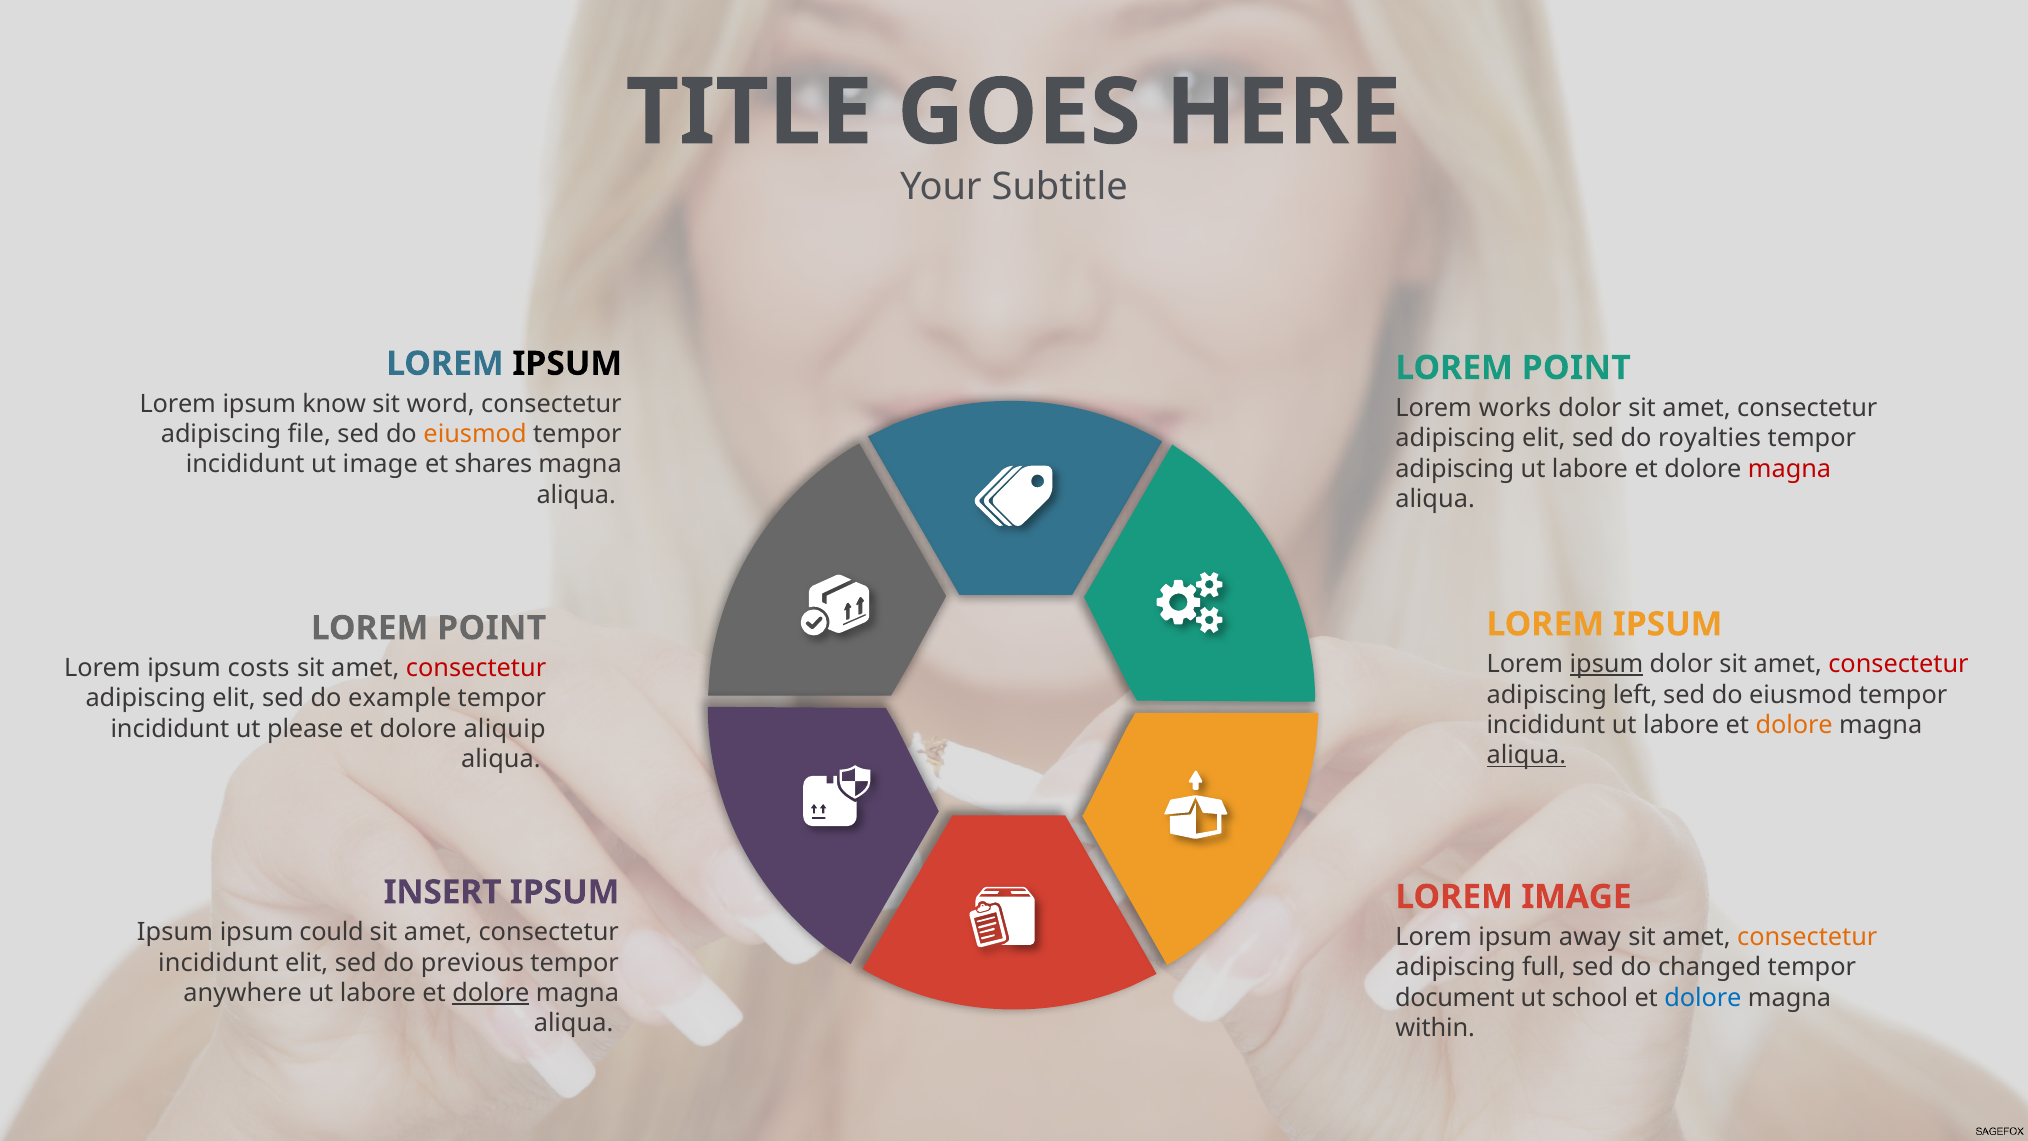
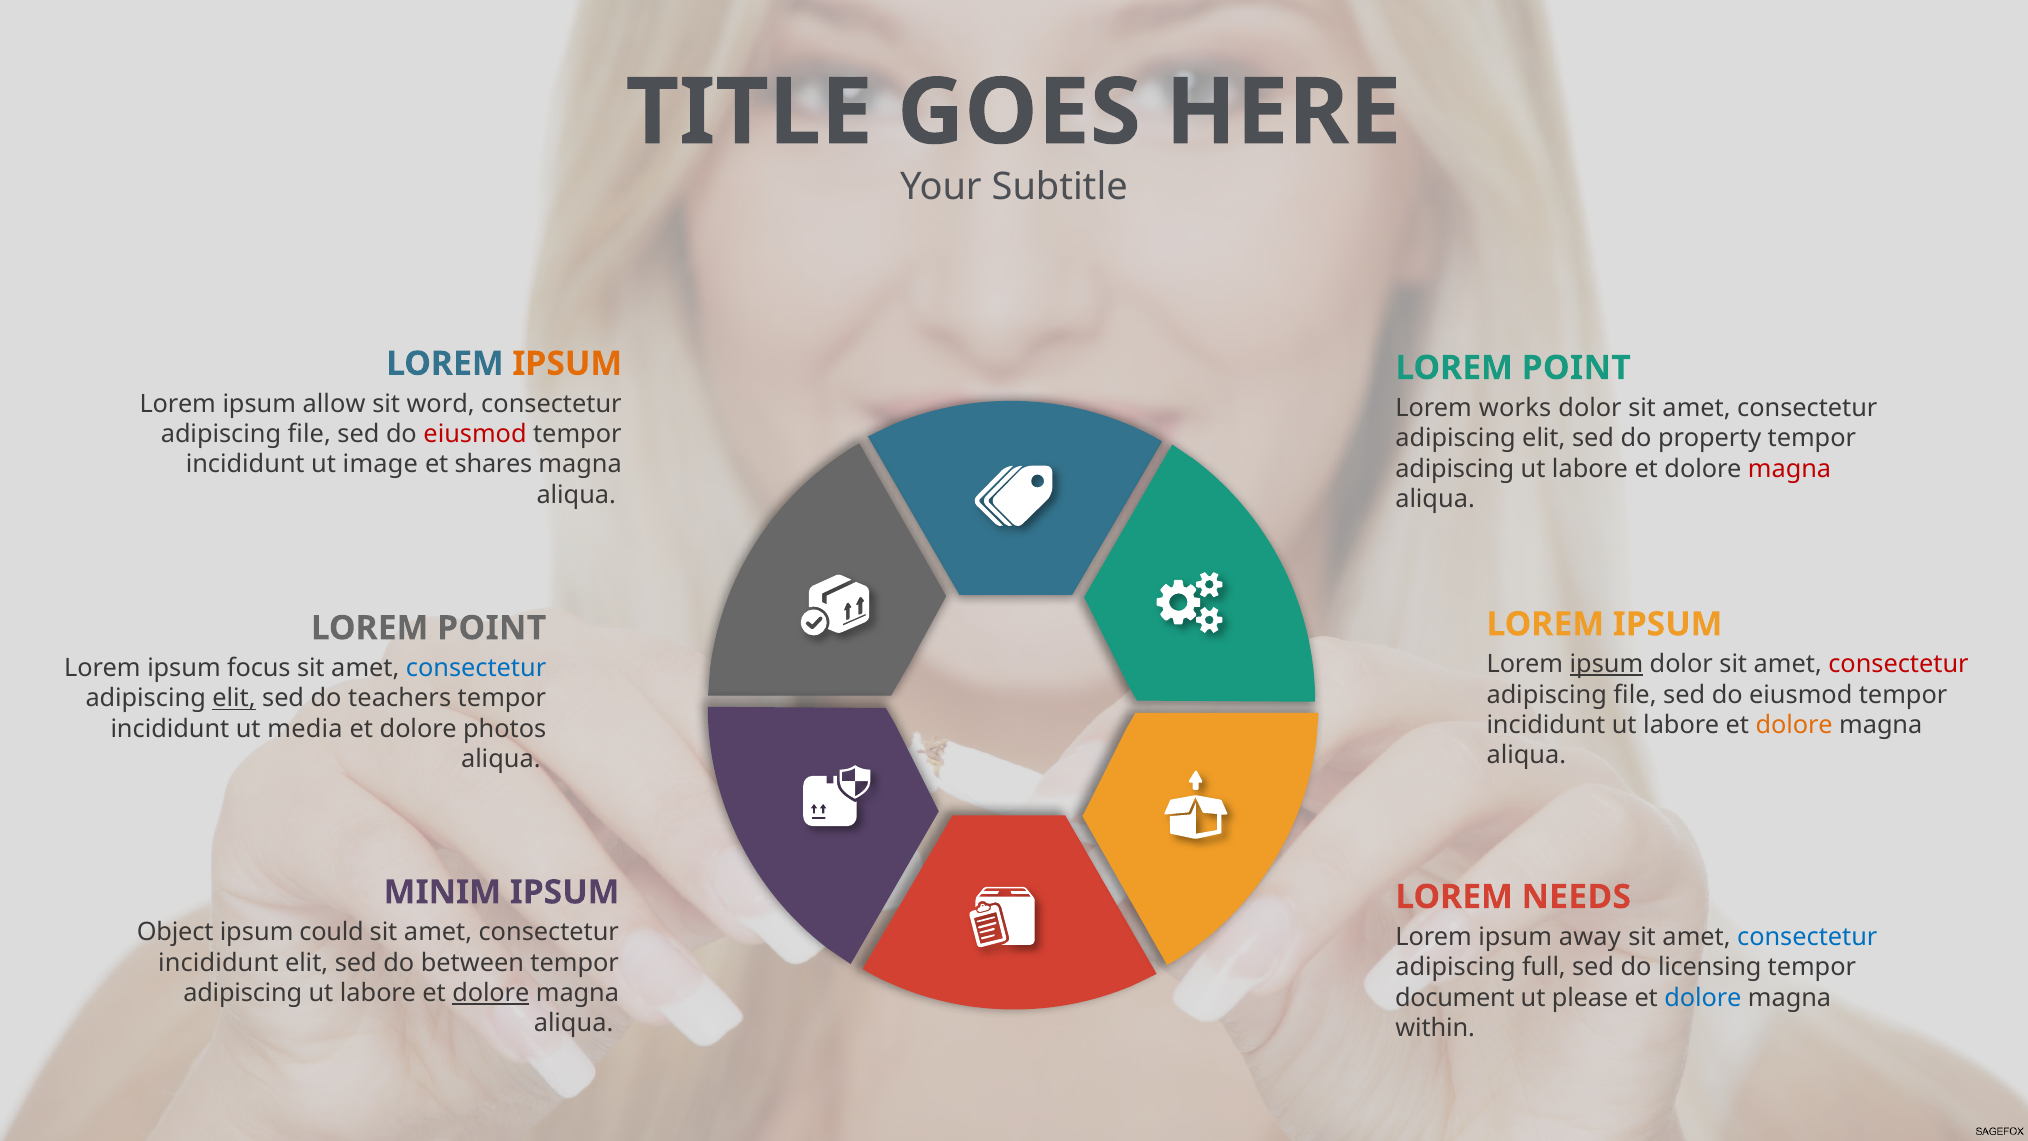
IPSUM colour: black -> orange (567, 364)
know: know -> allow (334, 404)
eiusmod colour: orange -> red (475, 434)
royalties: royalties -> property (1710, 438)
costs: costs -> focus (259, 668)
consectetur colour: red -> blue (476, 668)
left: left -> file (1635, 695)
elit underline: none -> present (234, 698)
example: example -> teachers (400, 698)
please: please -> media (305, 729)
aliquip: aliquip -> photos (505, 729)
aliqua underline: present -> none (1526, 755)
INSERT: INSERT -> MINIM (442, 892)
LOREM IMAGE: IMAGE -> NEEDS (1576, 897)
Ipsum: Ipsum -> Object (175, 932)
consectetur colour: orange -> blue (1807, 937)
previous: previous -> between (472, 962)
changed: changed -> licensing (1710, 967)
anywhere: anywhere -> adipiscing (243, 993)
school: school -> please (1590, 998)
